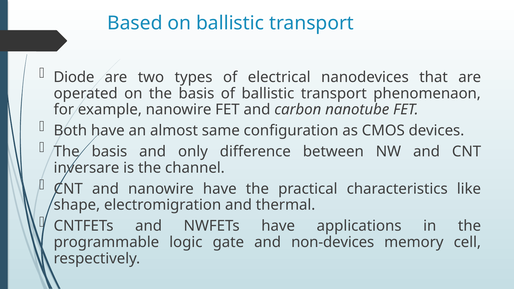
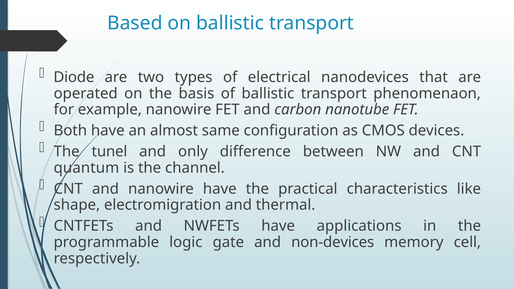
basis: basis -> tunel (109, 152)
inversare: inversare -> quantum (86, 168)
